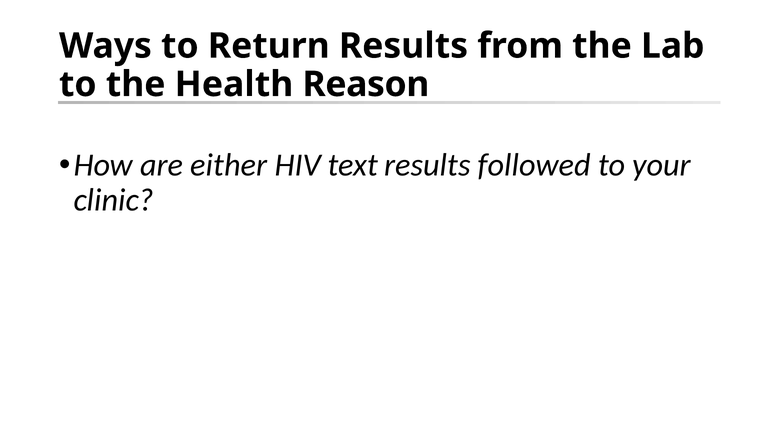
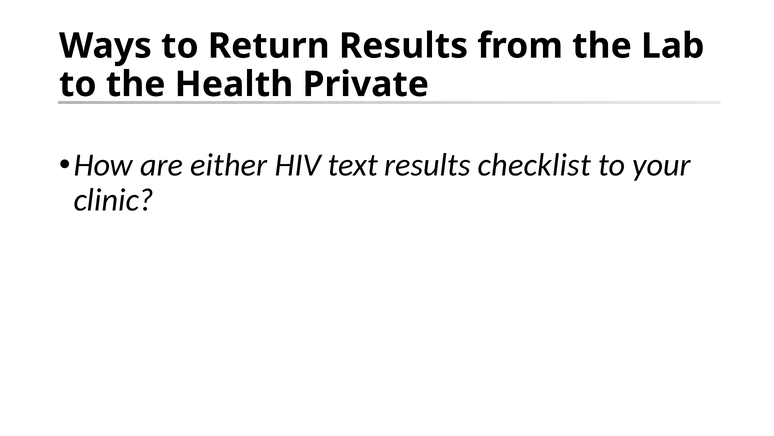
Reason: Reason -> Private (366, 84)
followed: followed -> checklist (534, 165)
